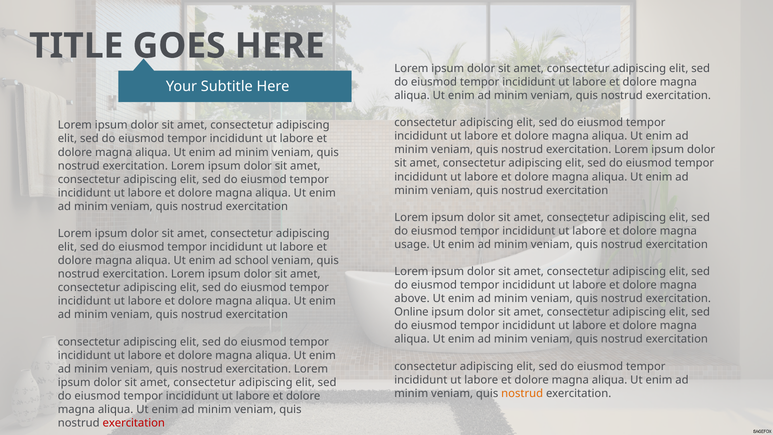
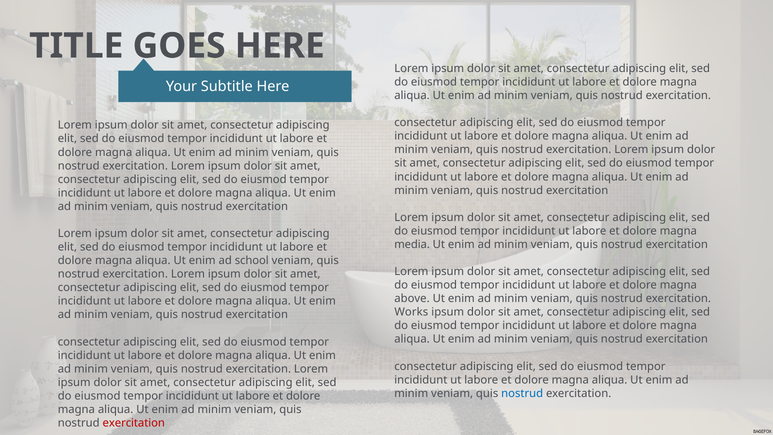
usage: usage -> media (412, 244)
Online: Online -> Works (411, 312)
nostrud colour: orange -> blue (522, 393)
